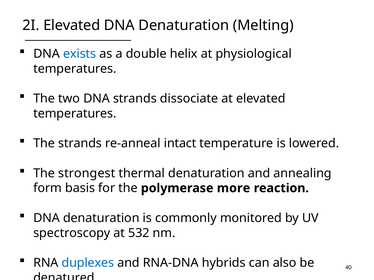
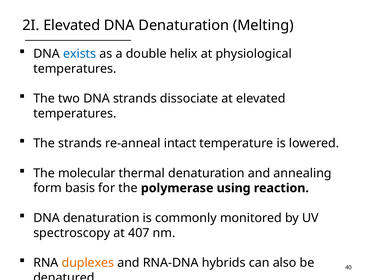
strongest: strongest -> molecular (87, 173)
more: more -> using (234, 188)
532: 532 -> 407 (139, 233)
duplexes colour: blue -> orange (88, 263)
